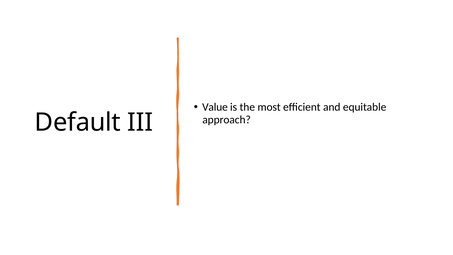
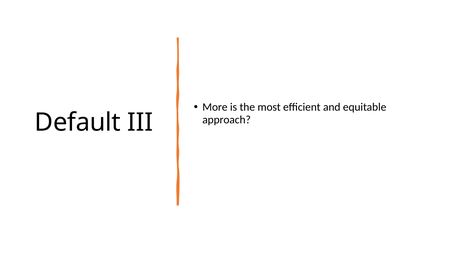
Value: Value -> More (215, 107)
